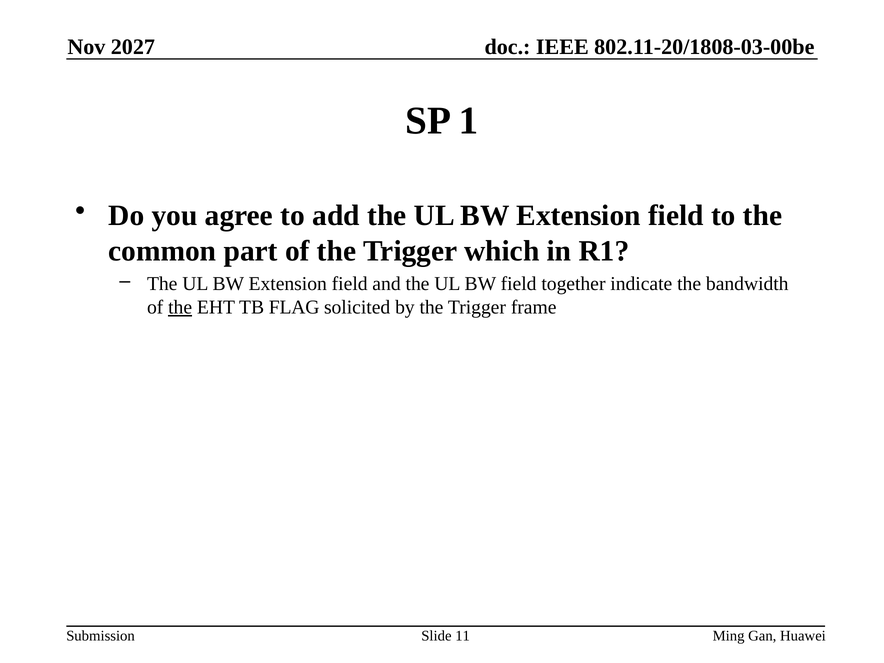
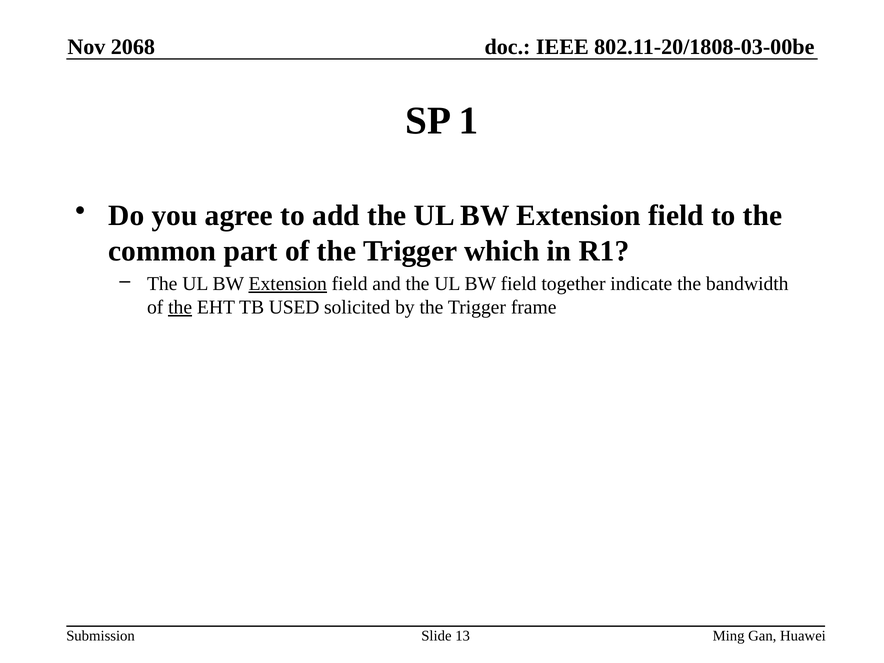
2027: 2027 -> 2068 (133, 47)
Extension underline: none -> present (288, 284)
FLAG: FLAG -> USED (294, 307)
11: 11 -> 13 (463, 636)
